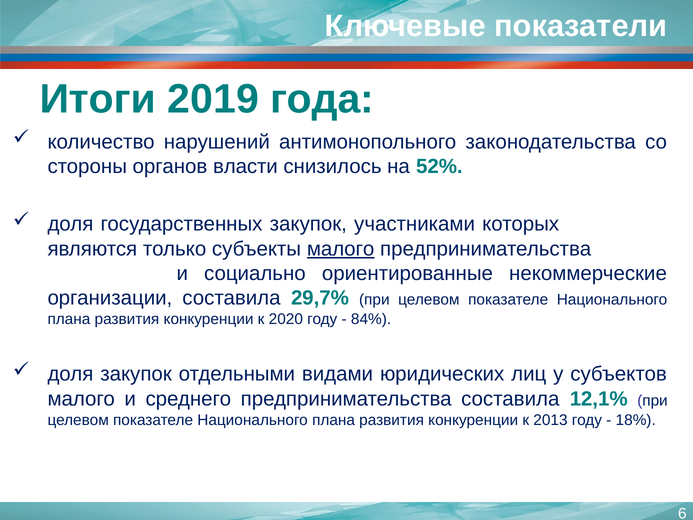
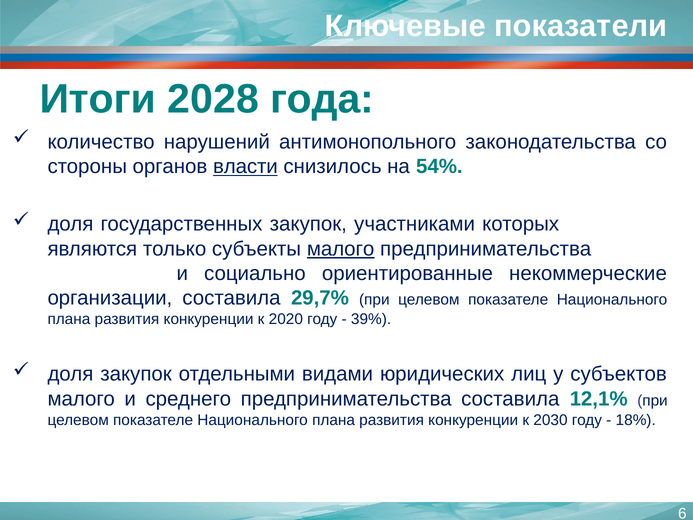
2019: 2019 -> 2028 (213, 99)
власти underline: none -> present (245, 167)
52%: 52% -> 54% (439, 167)
84%: 84% -> 39% (371, 319)
2013: 2013 -> 2030 (550, 420)
